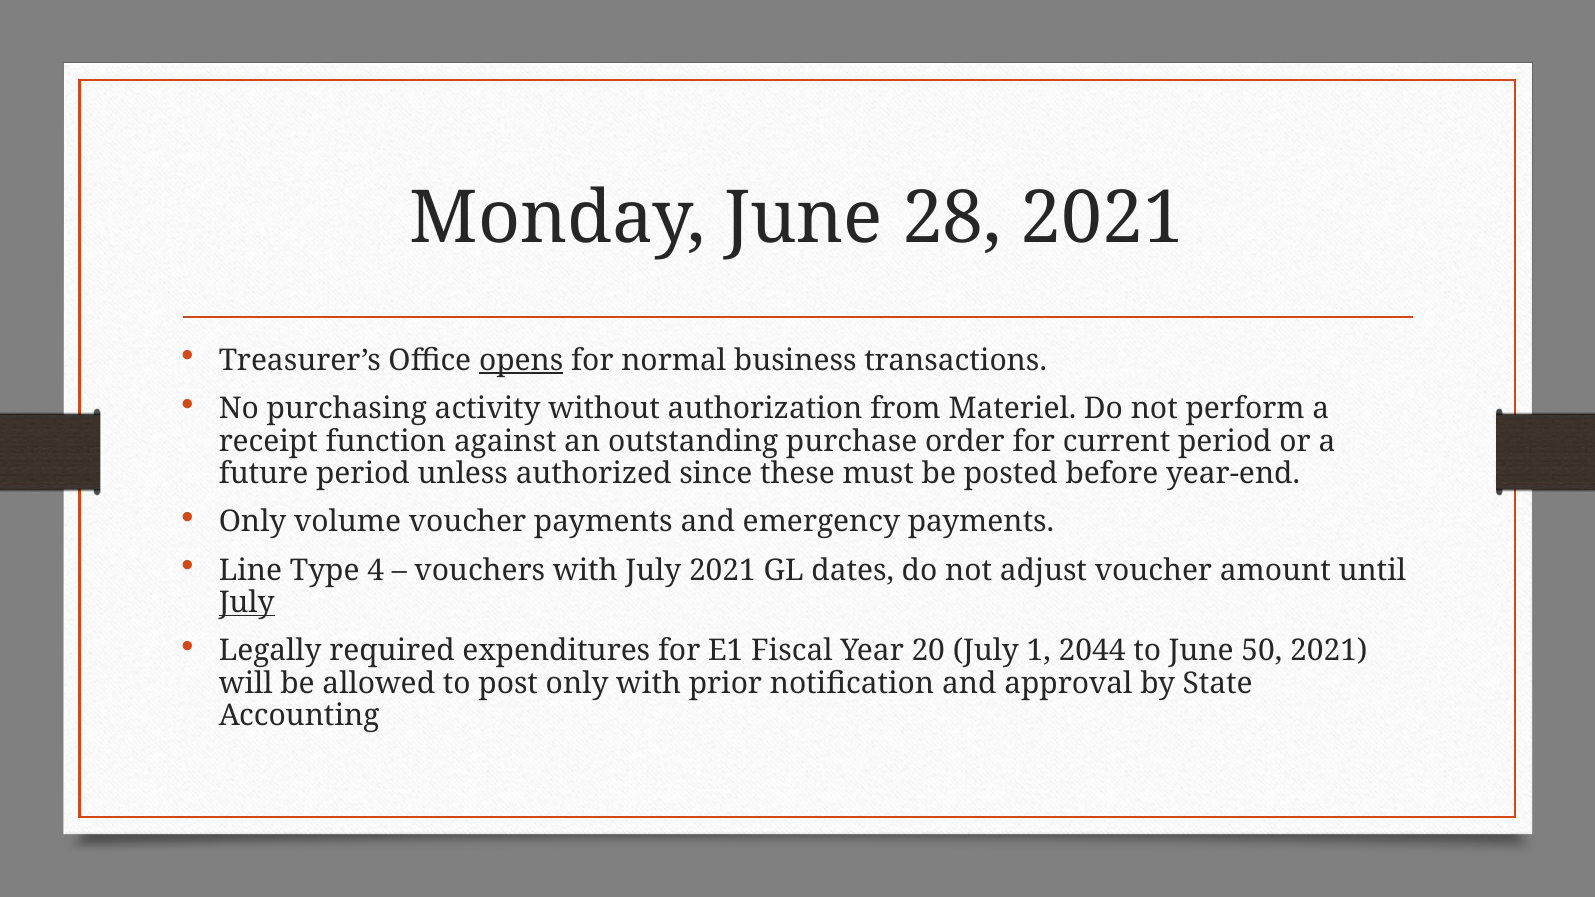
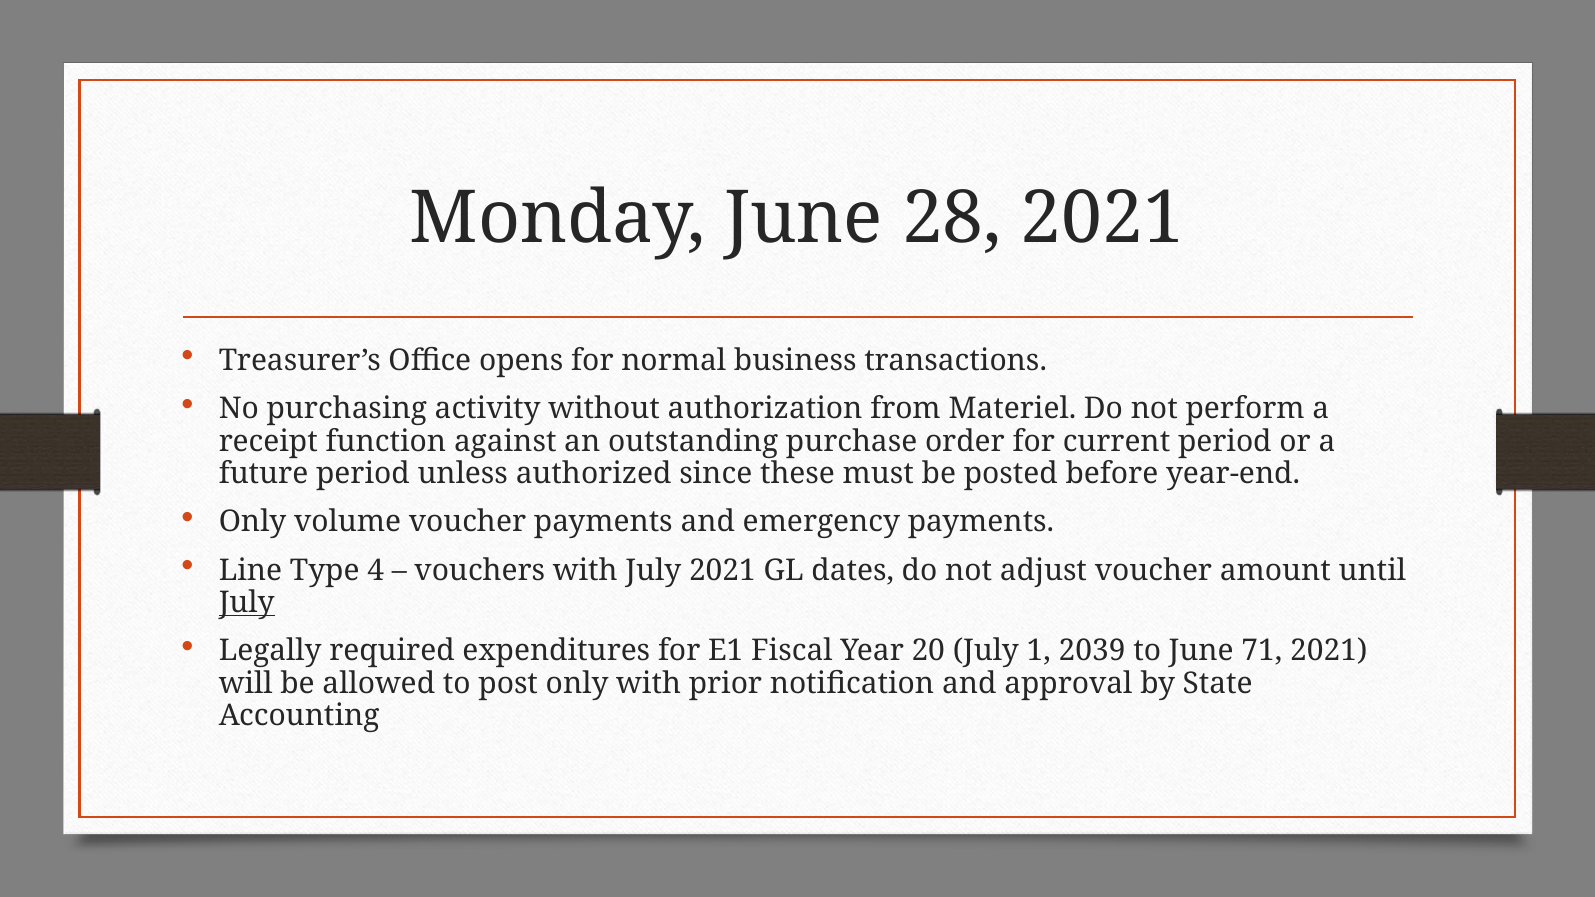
opens underline: present -> none (521, 361)
2044: 2044 -> 2039 (1092, 651)
50: 50 -> 71 (1262, 651)
